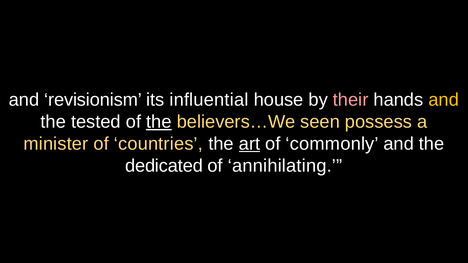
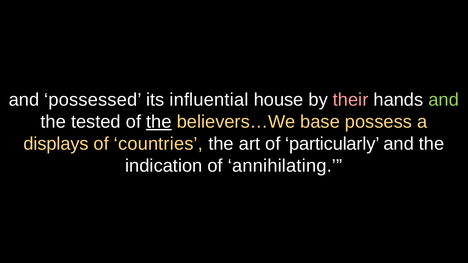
revisionism: revisionism -> possessed (93, 100)
and colour: yellow -> light green (444, 100)
seen: seen -> base (320, 122)
minister: minister -> displays (56, 144)
art underline: present -> none (249, 144)
commonly: commonly -> particularly (332, 144)
dedicated: dedicated -> indication (164, 166)
